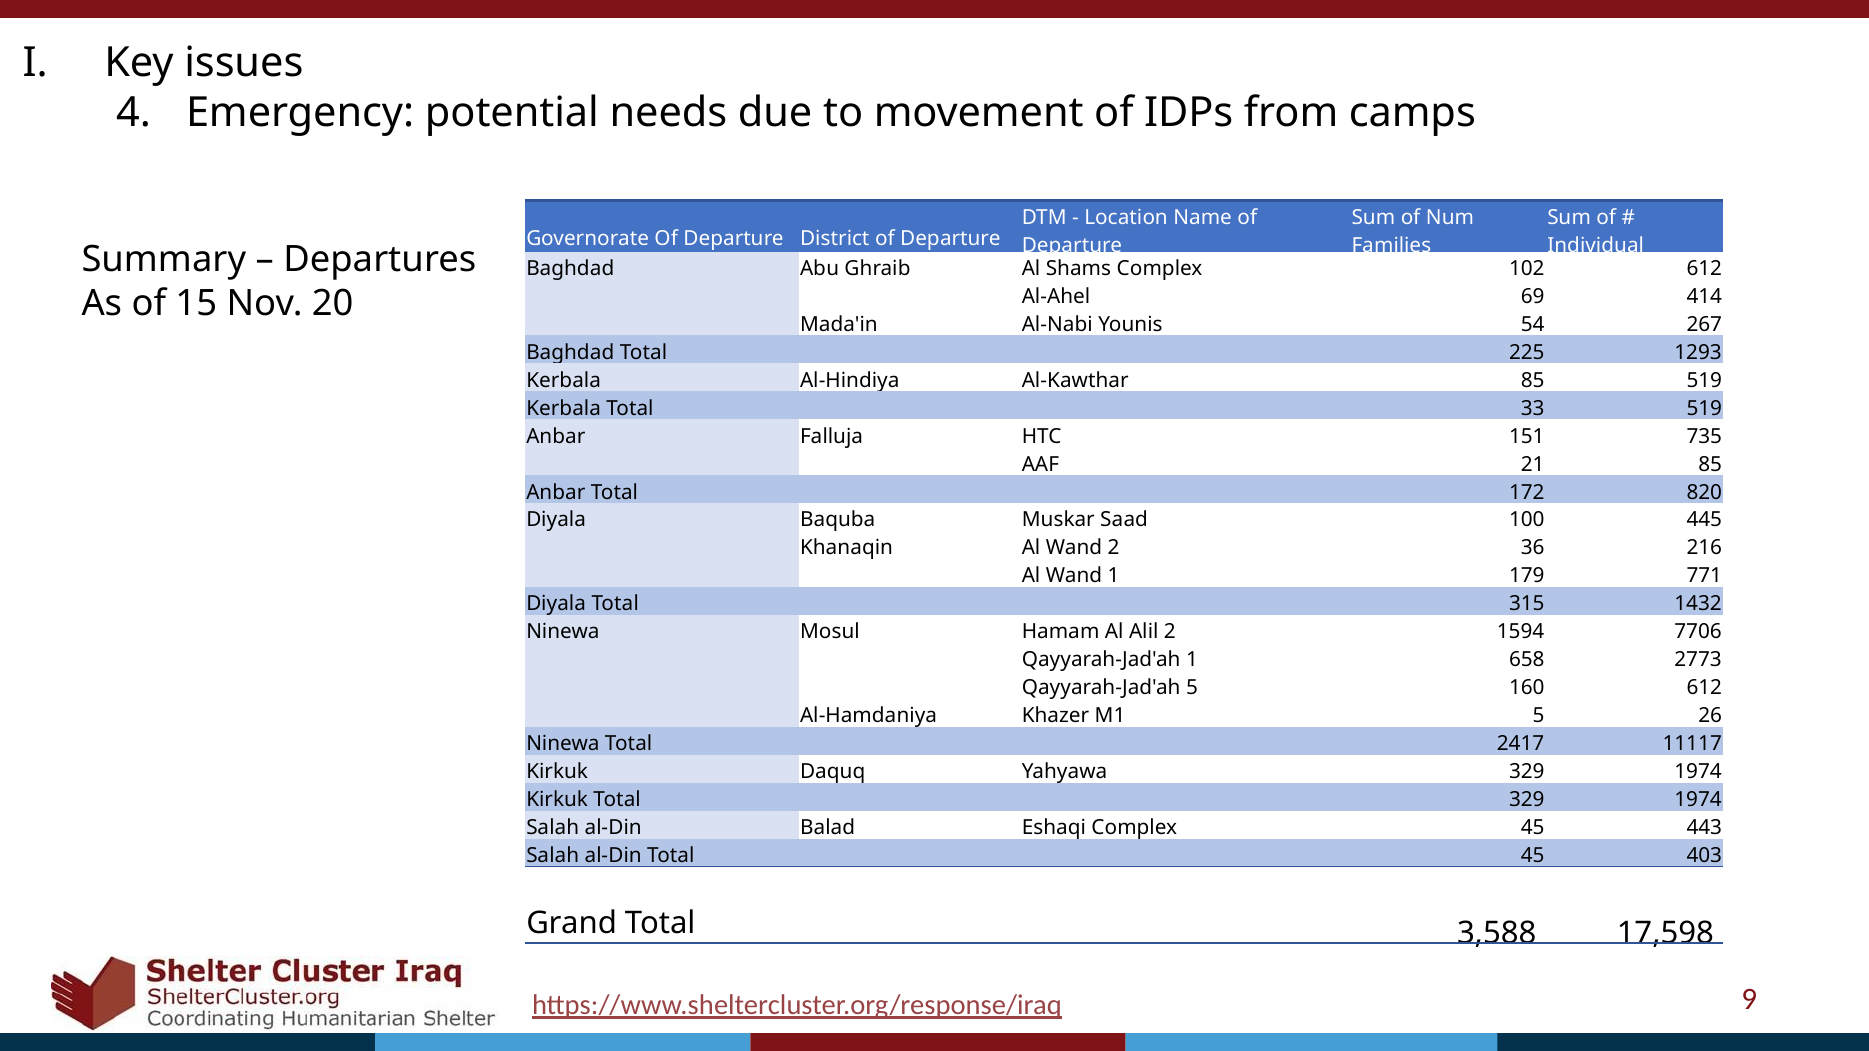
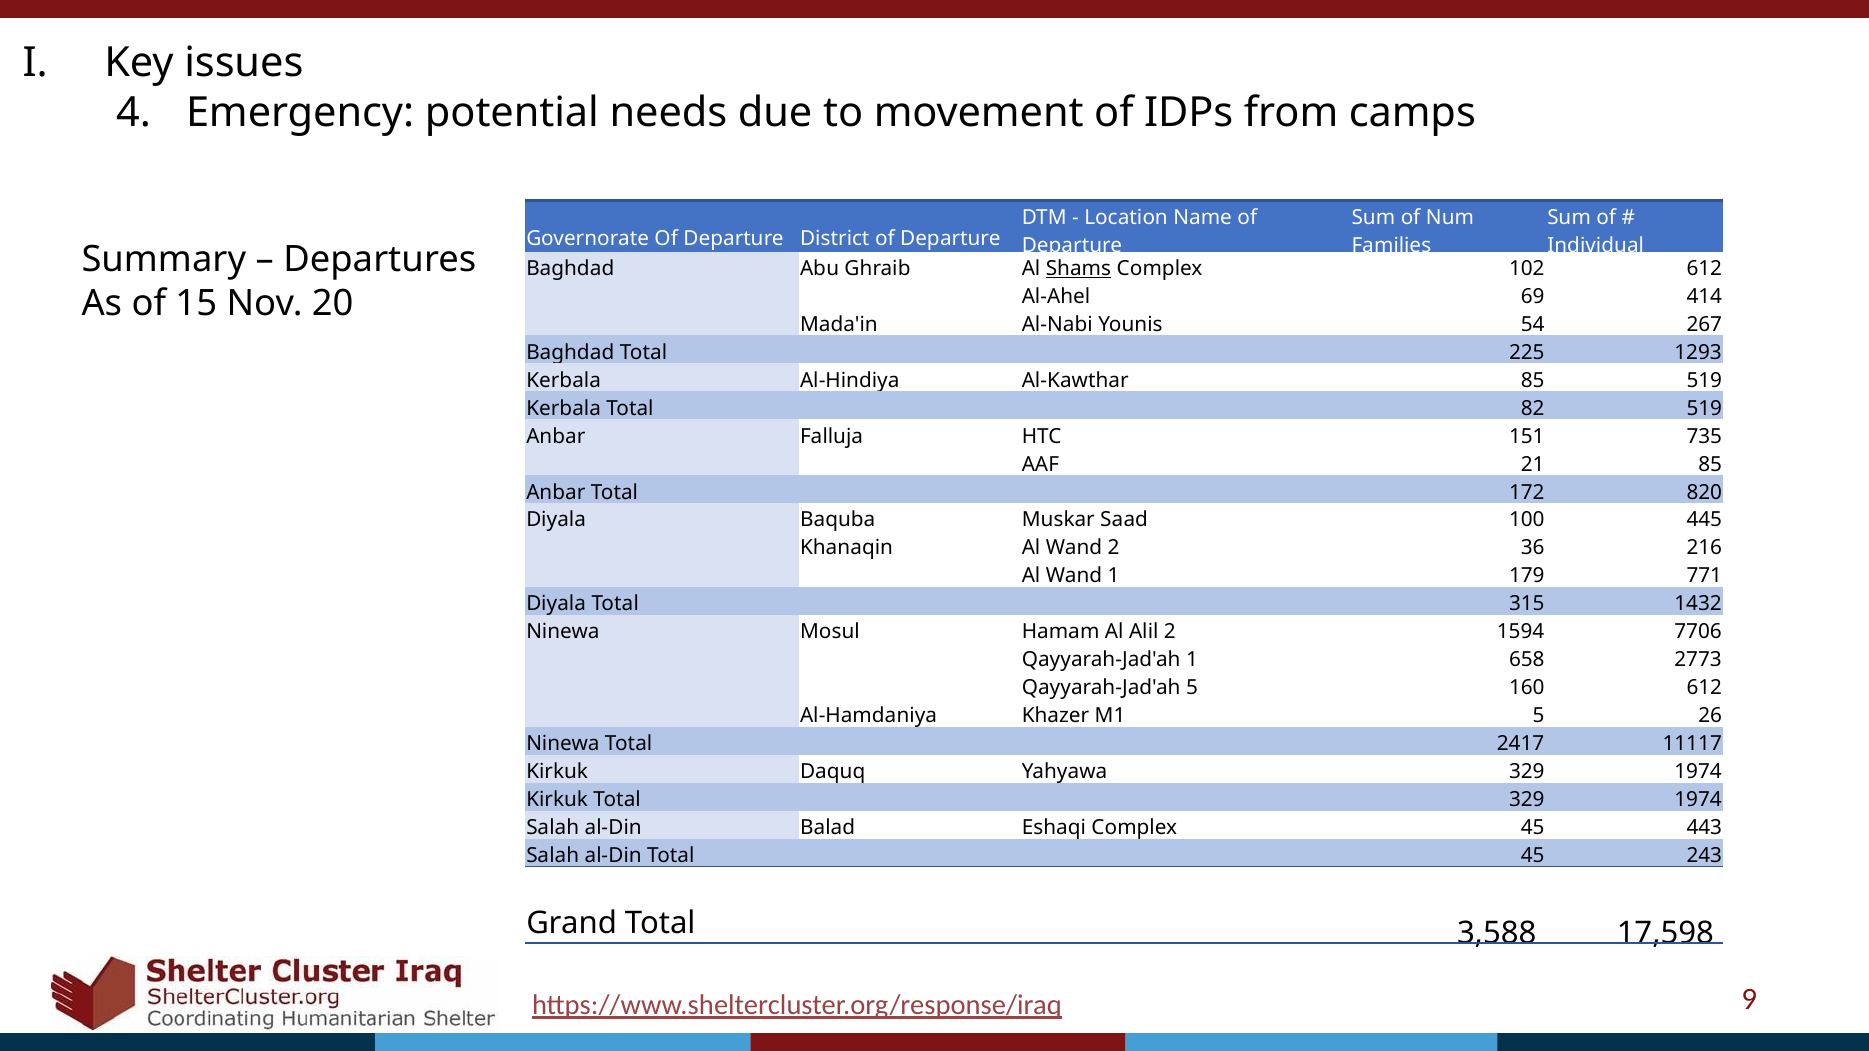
Shams underline: none -> present (1078, 269)
33: 33 -> 82 (1533, 408)
403: 403 -> 243 (1704, 856)
